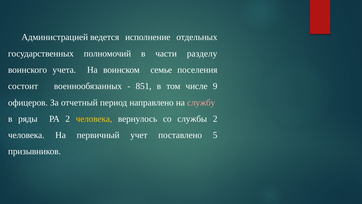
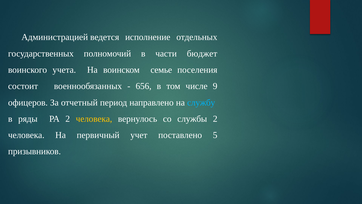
разделу: разделу -> бюджет (202, 53)
851: 851 -> 656 (144, 86)
службу colour: pink -> light blue (201, 102)
